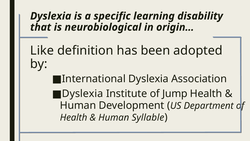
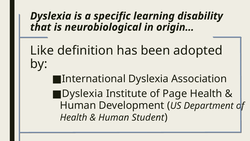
Jump: Jump -> Page (175, 93)
Syllable: Syllable -> Student (148, 117)
